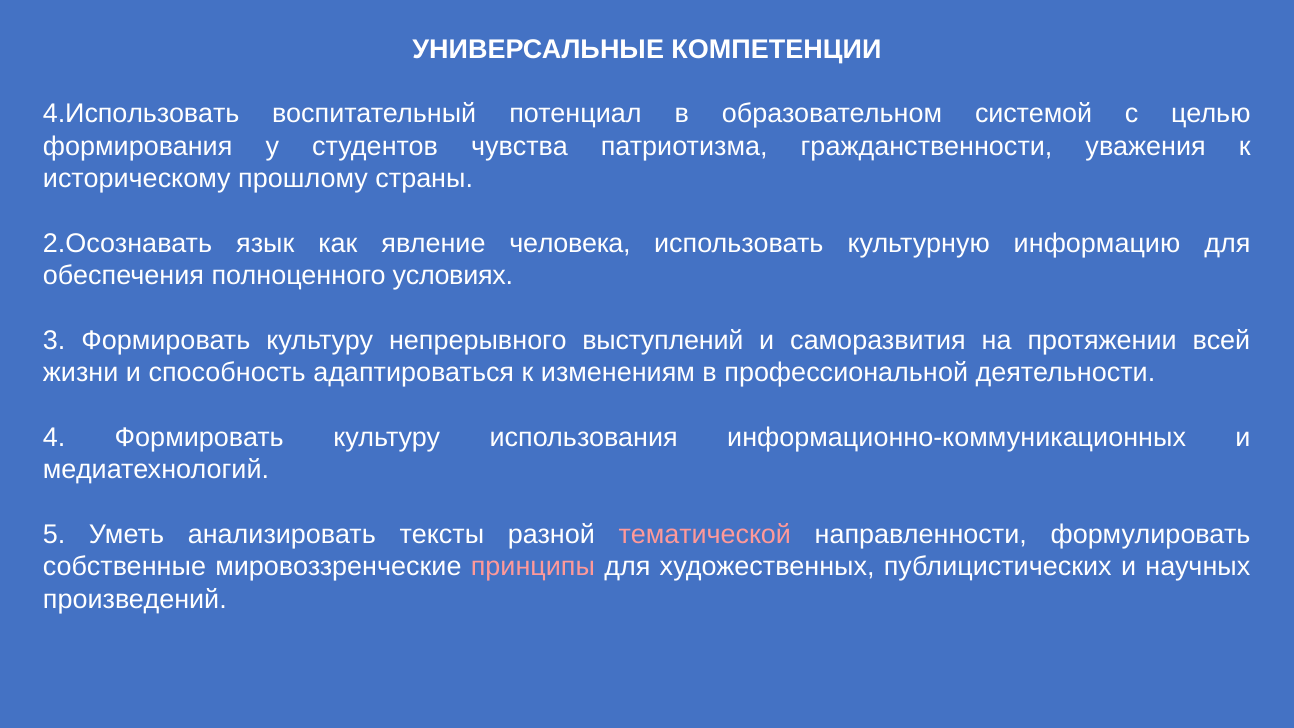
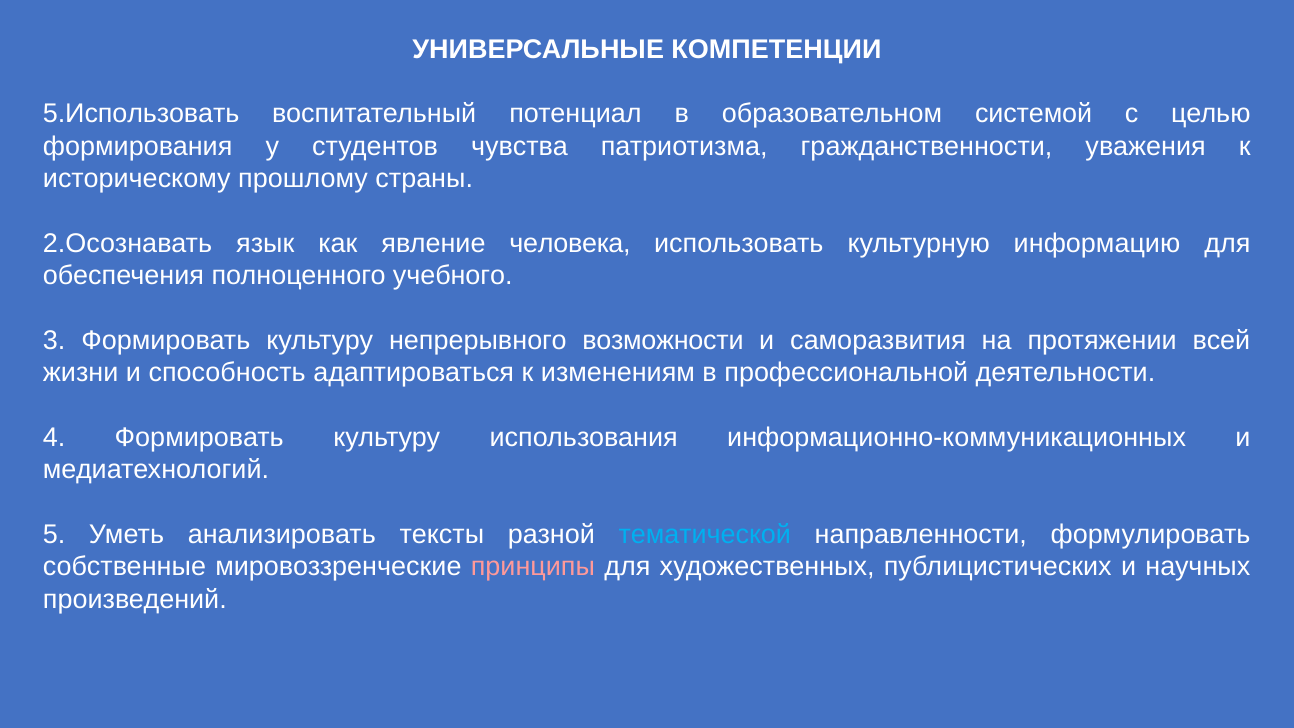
4.Использовать: 4.Использовать -> 5.Использовать (141, 114)
условиях: условиях -> учебного (453, 276)
выступлений: выступлений -> возможности (663, 340)
тематической colour: pink -> light blue (705, 535)
